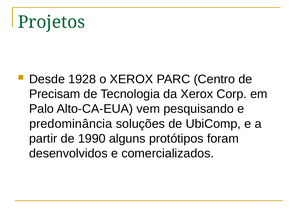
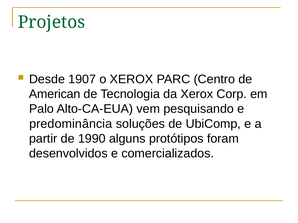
1928: 1928 -> 1907 (82, 79)
Precisam: Precisam -> American (55, 94)
